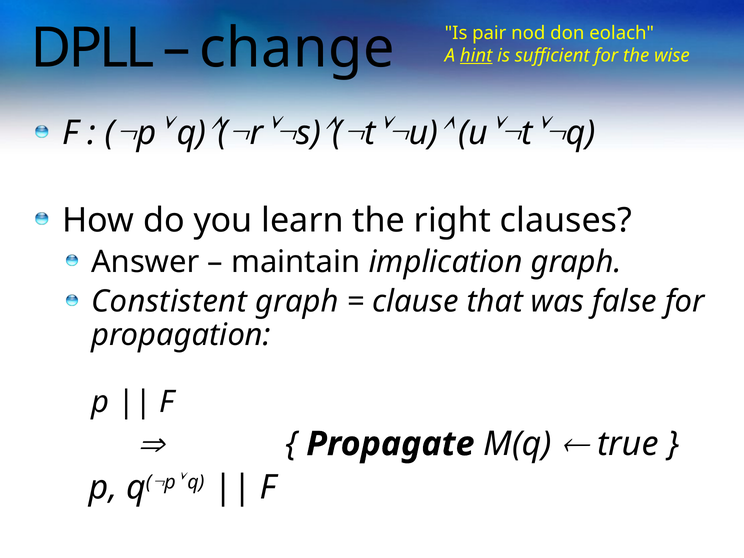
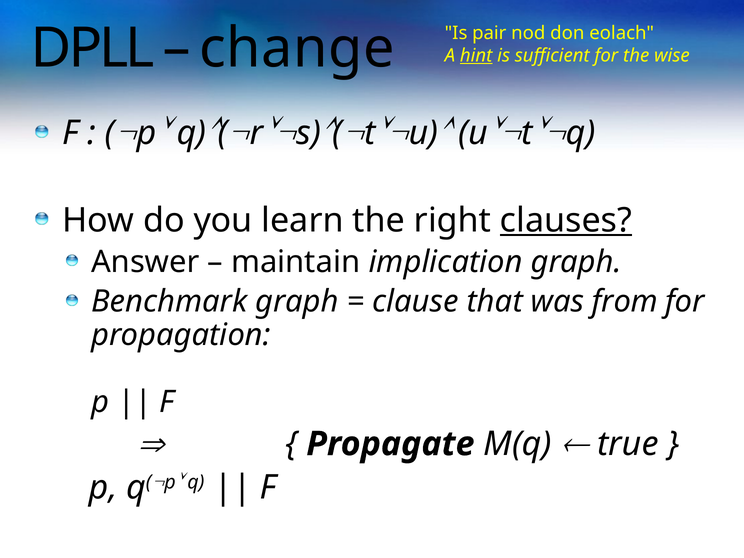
clauses underline: none -> present (566, 220)
Constistent: Constistent -> Benchmark (169, 302)
false: false -> from (625, 302)
